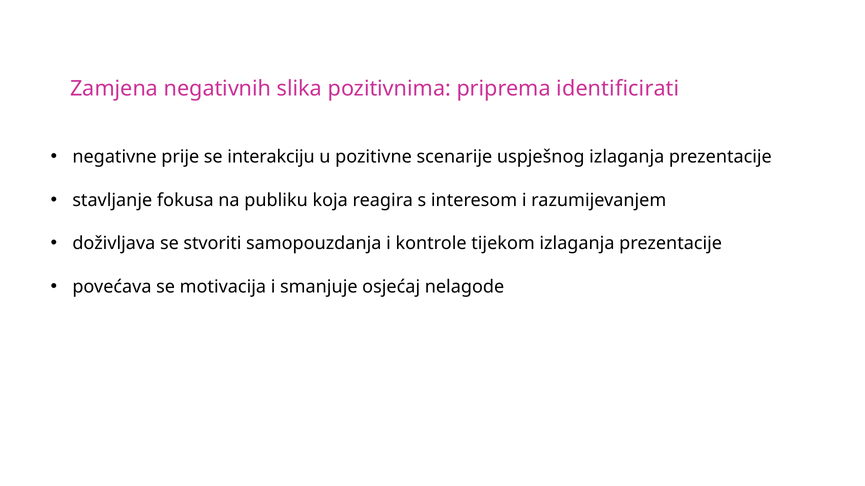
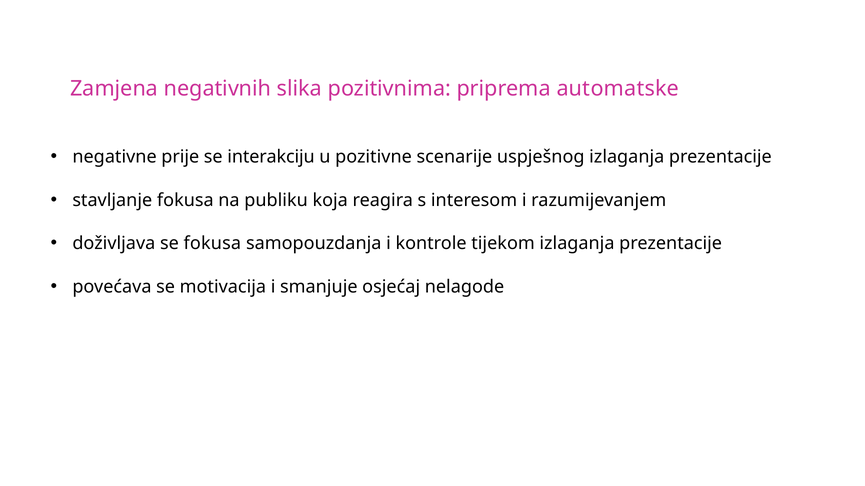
identificirati: identificirati -> automatske (618, 89)
se stvoriti: stvoriti -> fokusa (212, 244)
